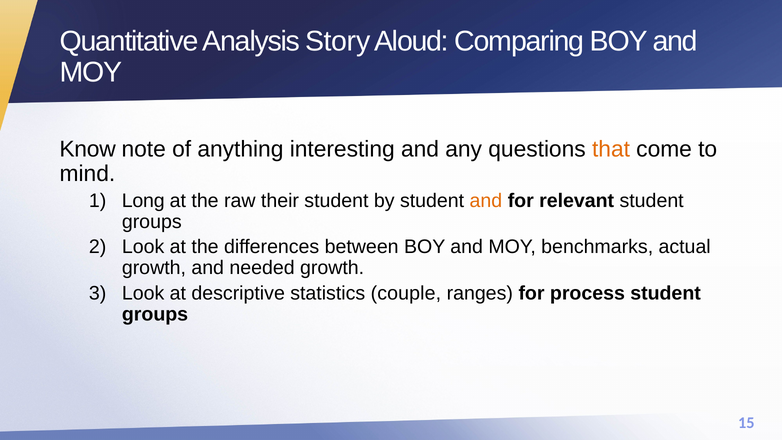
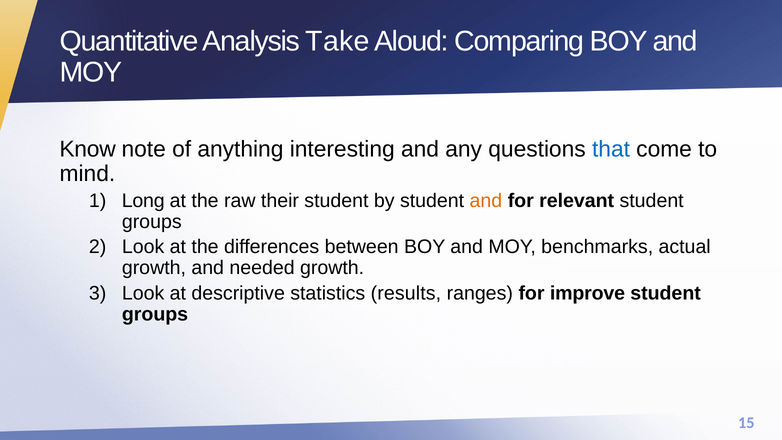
Story: Story -> Take (338, 42)
that colour: orange -> blue (611, 149)
couple: couple -> results (406, 293)
process: process -> improve (587, 293)
